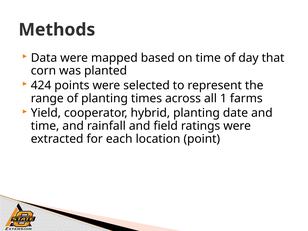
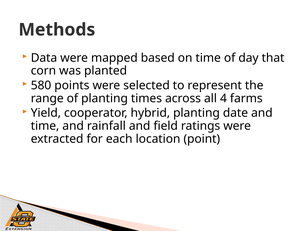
424: 424 -> 580 (41, 85)
1: 1 -> 4 (223, 98)
